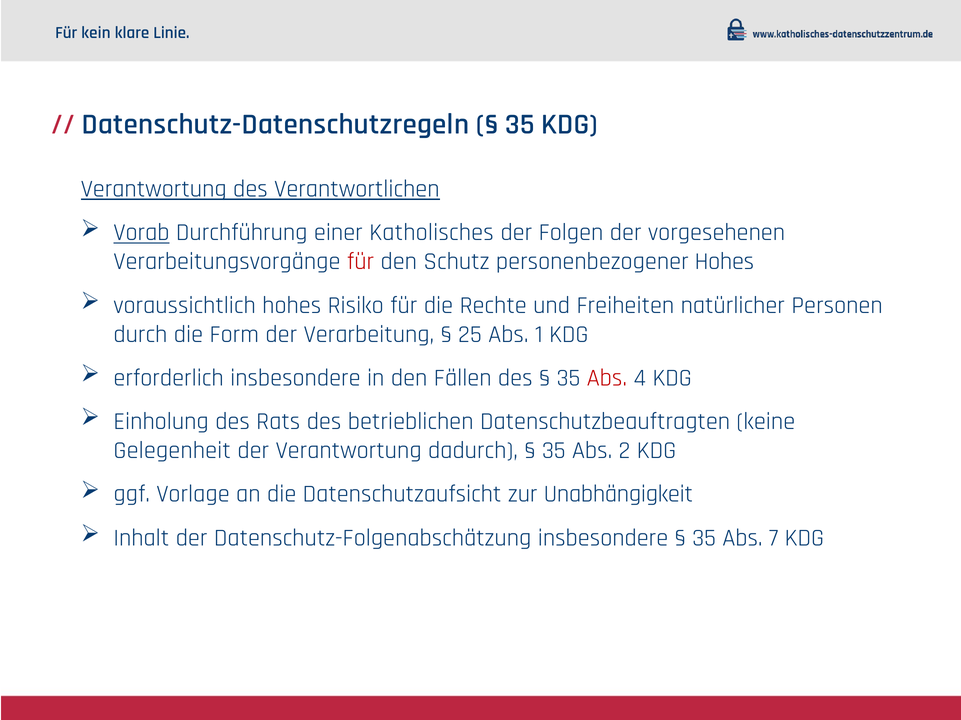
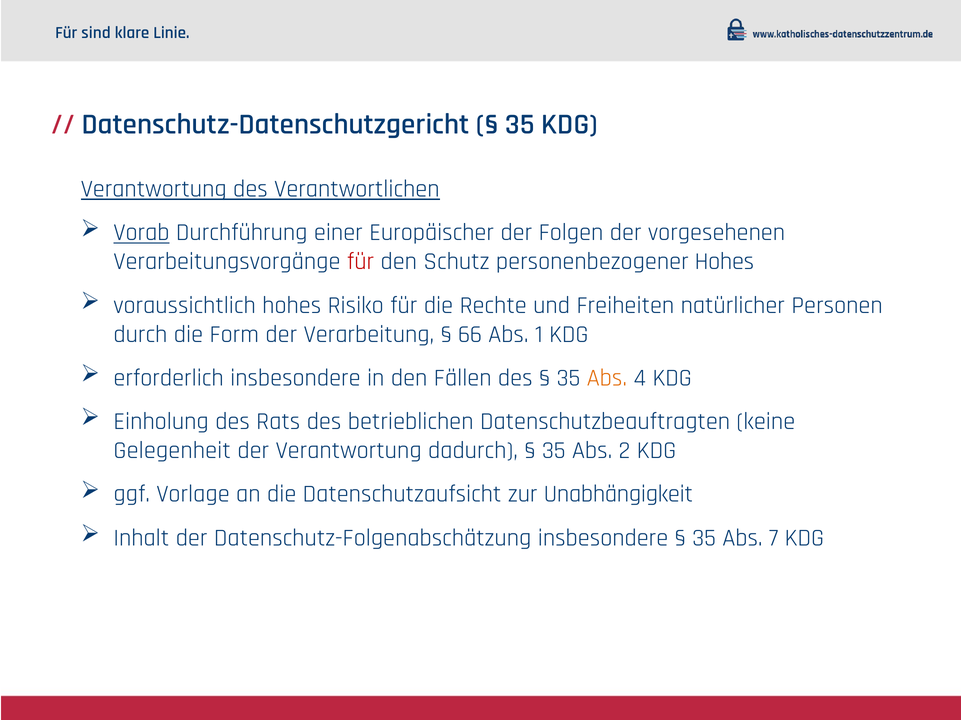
kein: kein -> sind (96, 33)
Datenschutz-Datenschutzregeln: Datenschutz-Datenschutzregeln -> Datenschutz-Datenschutzgericht (276, 124)
Katholisches: Katholisches -> Europäischer (432, 233)
25: 25 -> 66 (470, 334)
Abs colour: red -> orange (607, 378)
